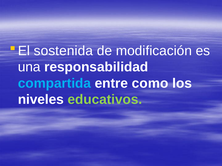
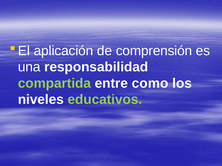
sostenida: sostenida -> aplicación (63, 51)
modificación: modificación -> comprensión (154, 51)
compartida colour: light blue -> light green (54, 84)
